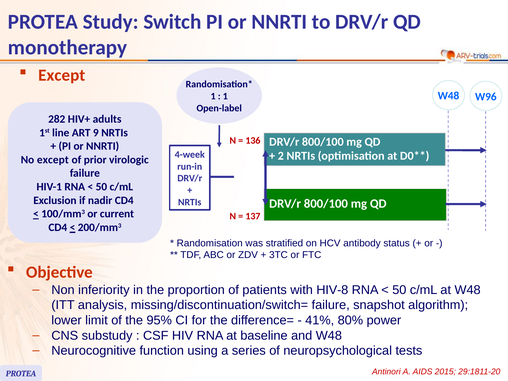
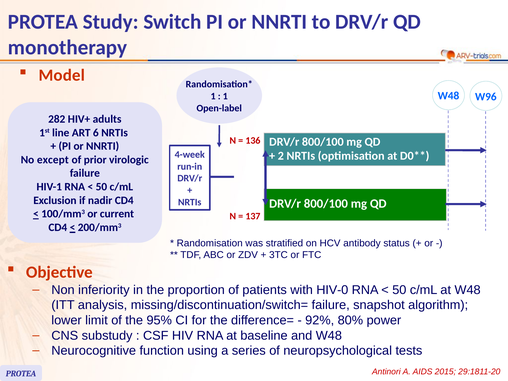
Except: Except -> Model (62, 75)
9: 9 -> 6 (96, 133)
HIV-8: HIV-8 -> HIV-0 (332, 290)
41%: 41% -> 92% (320, 320)
